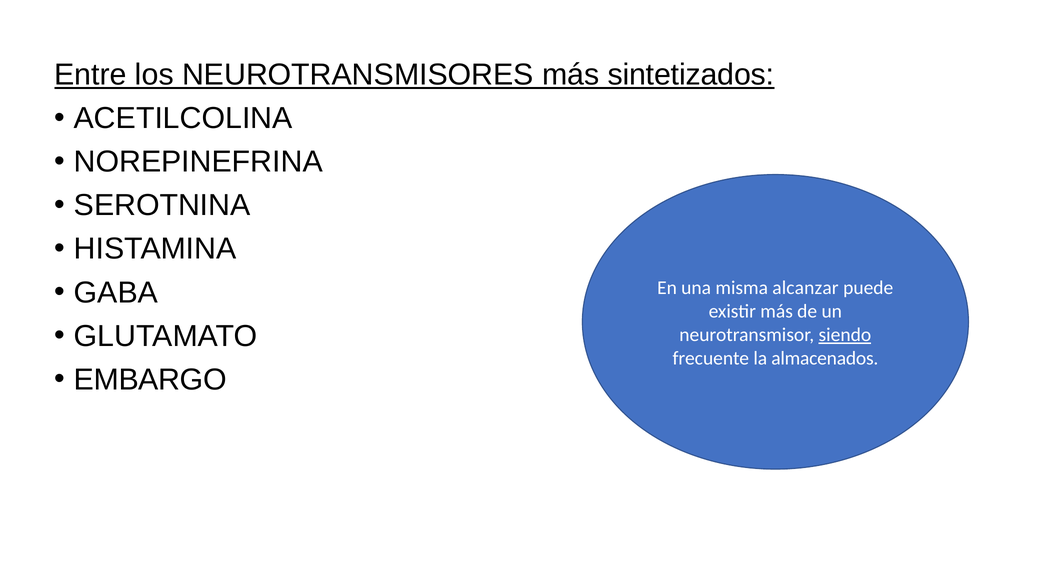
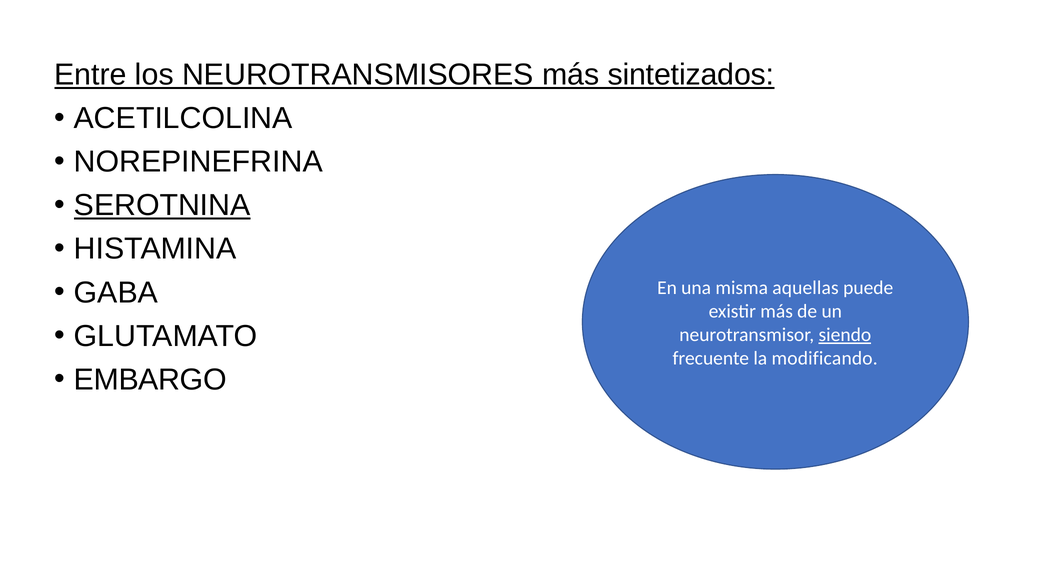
SEROTNINA underline: none -> present (162, 205)
alcanzar: alcanzar -> aquellas (805, 288)
almacenados: almacenados -> modificando (825, 358)
